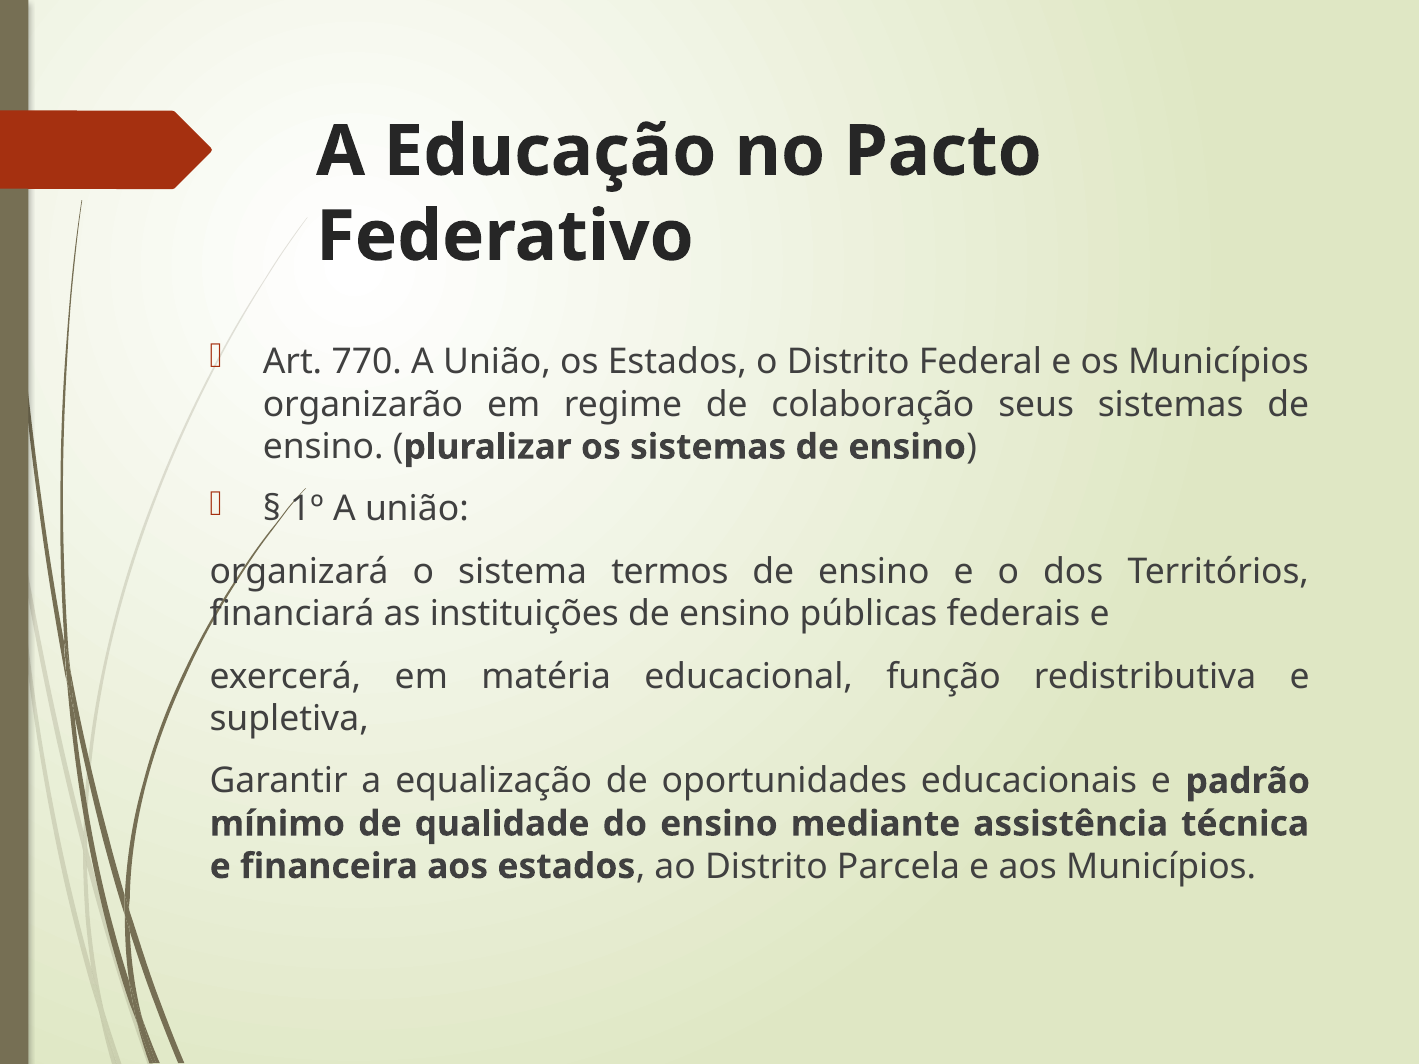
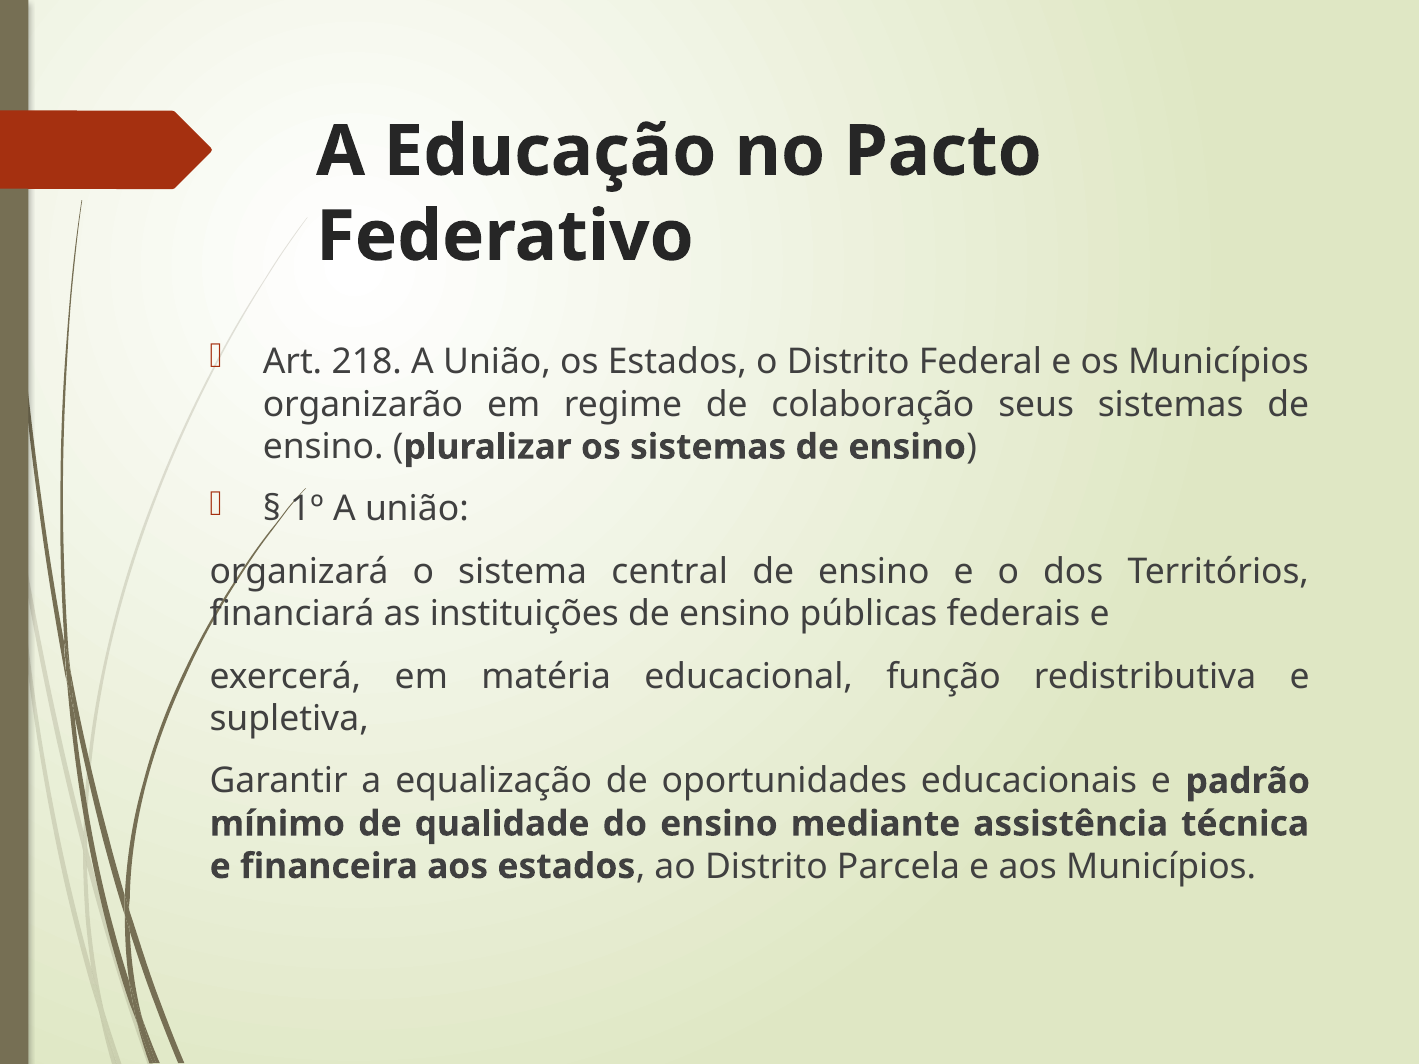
770: 770 -> 218 (367, 362)
termos: termos -> central (670, 572)
